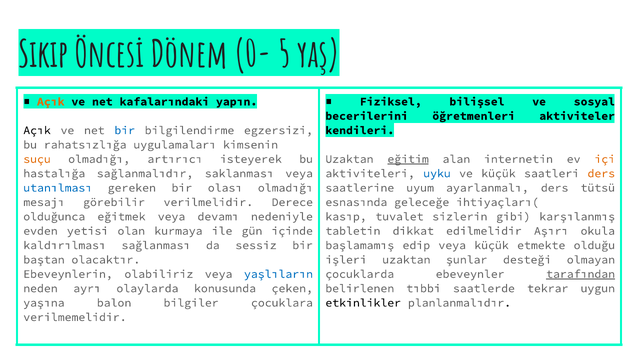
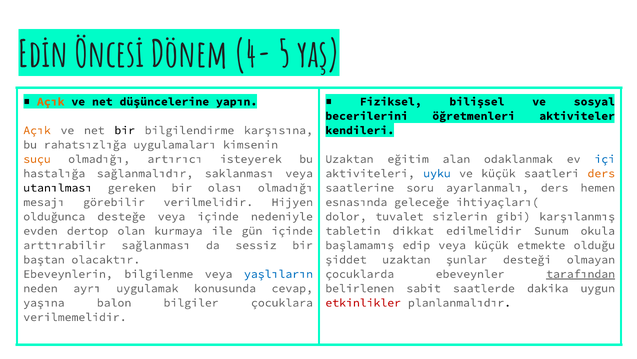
Sıkıp: Sıkıp -> Edin (43, 55)
0-: 0- -> 4- (253, 55)
kafalarındaki: kafalarındaki -> düşüncelerine (164, 101)
Açık colour: black -> orange (37, 130)
bir colour: blue -> black (125, 130)
egzersizi: egzersizi -> karşısına (278, 130)
eğitim underline: present -> none (408, 159)
internetin: internetin -> odaklanmak (518, 159)
içi colour: orange -> blue (605, 159)
utanılması colour: blue -> black (58, 187)
uyum: uyum -> soru (420, 187)
tütsü: tütsü -> hemen (598, 187)
Derece: Derece -> Hijyen (292, 202)
eğitmek: eğitmek -> desteğe (121, 216)
veya devamı: devamı -> içinde (218, 216)
kasıp: kasıp -> dolor (346, 216)
yetisi: yetisi -> dertop (88, 230)
Aşırı: Aşırı -> Sunum (551, 230)
kaldırılması: kaldırılması -> arttırabilir (65, 245)
işleri: işleri -> şiddet (346, 259)
olabiliriz: olabiliriz -> bilgilenme (159, 274)
olaylarda: olaylarda -> uygulamak (147, 288)
çeken: çeken -> cevap (292, 288)
tıbbi: tıbbi -> sabit (424, 288)
tekrar: tekrar -> dakika (548, 288)
etkinlikler colour: black -> red (363, 302)
